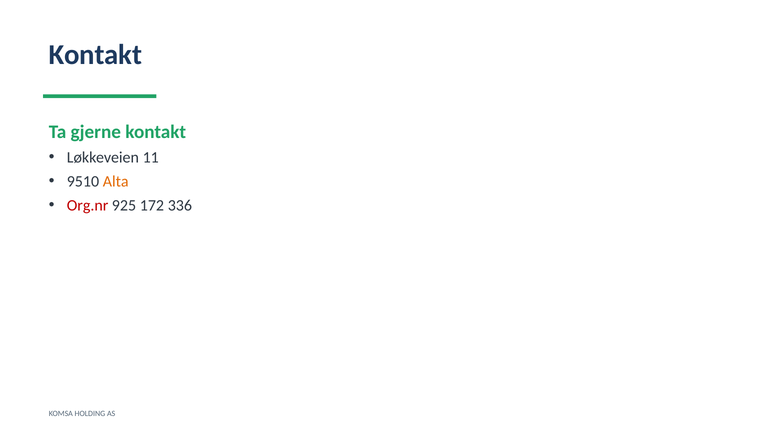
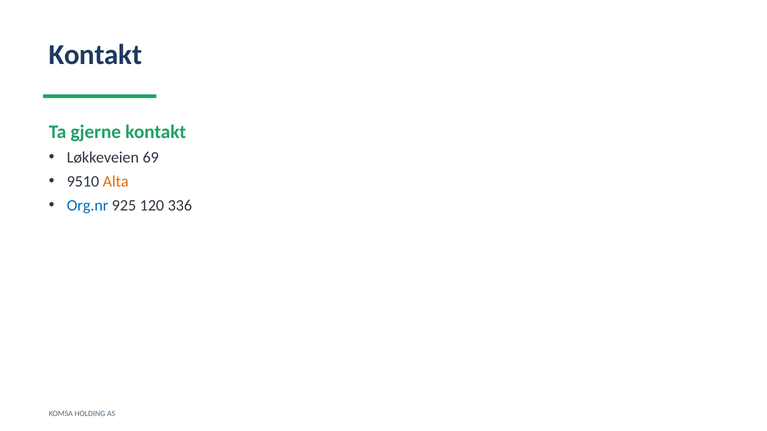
11: 11 -> 69 (151, 158)
Org.nr colour: red -> blue (88, 206)
172: 172 -> 120 (152, 206)
